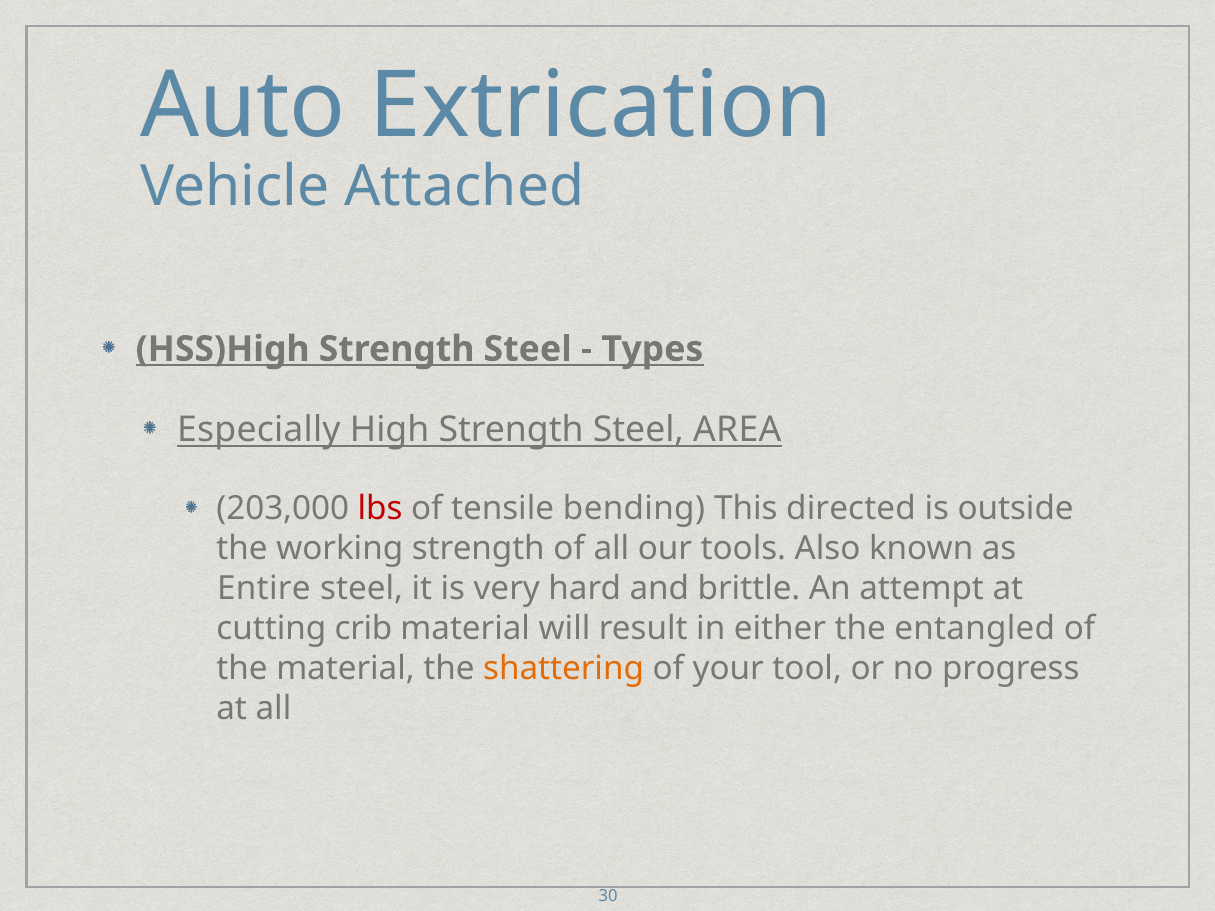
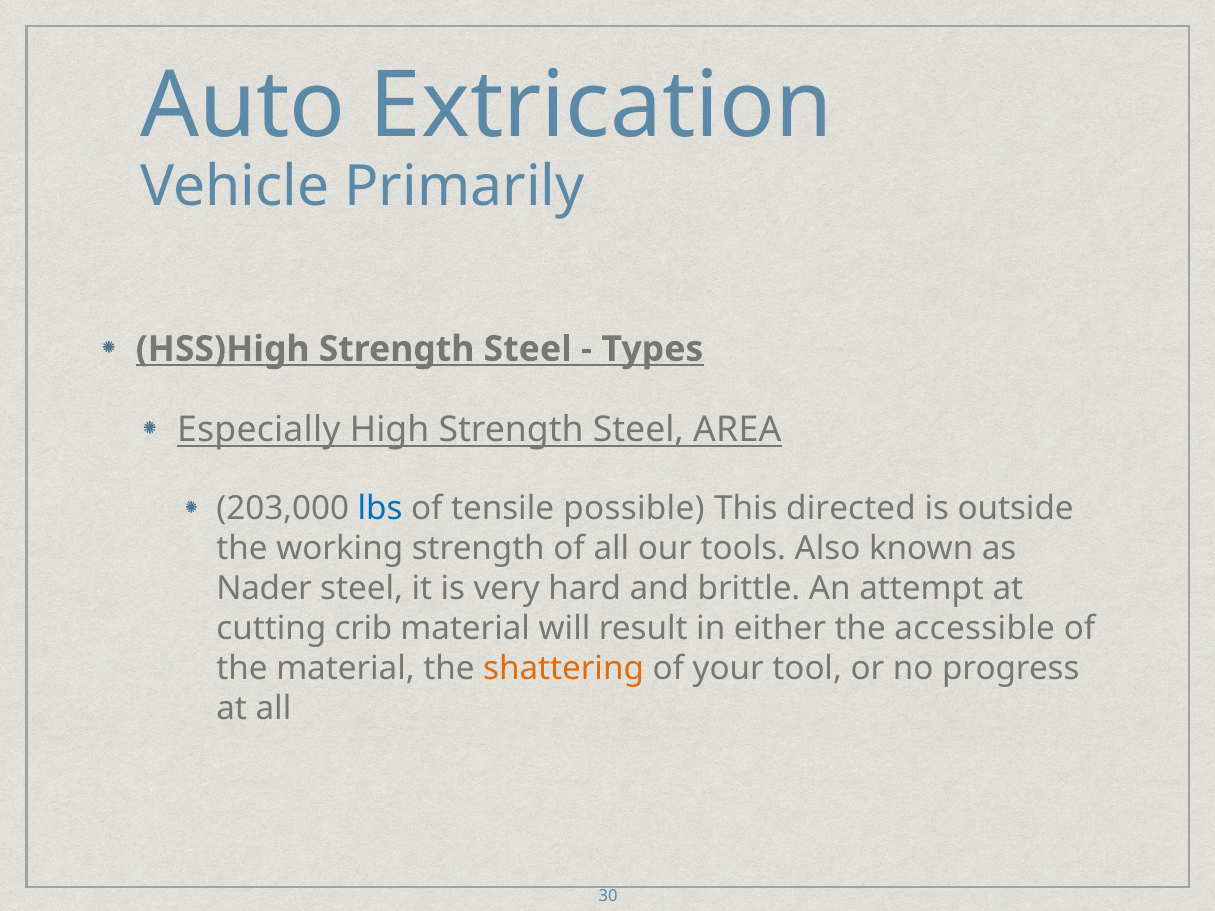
Attached: Attached -> Primarily (464, 187)
lbs colour: red -> blue (380, 509)
bending: bending -> possible (634, 509)
Entire: Entire -> Nader (264, 589)
entangled: entangled -> accessible (975, 629)
